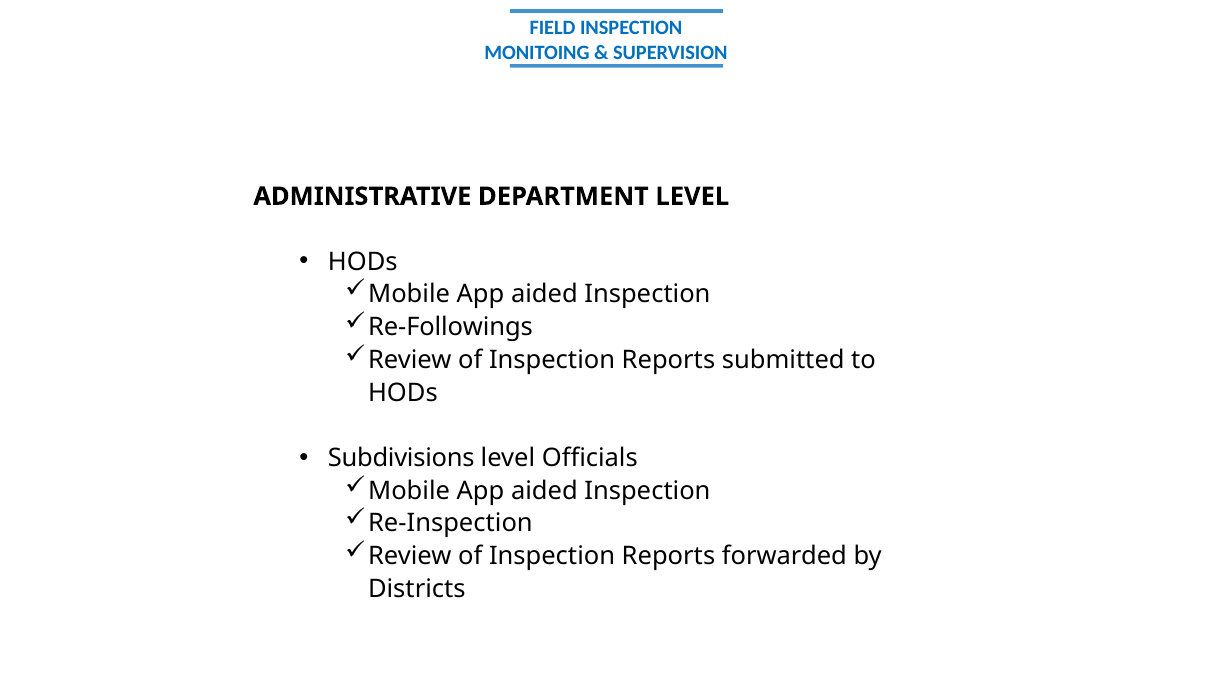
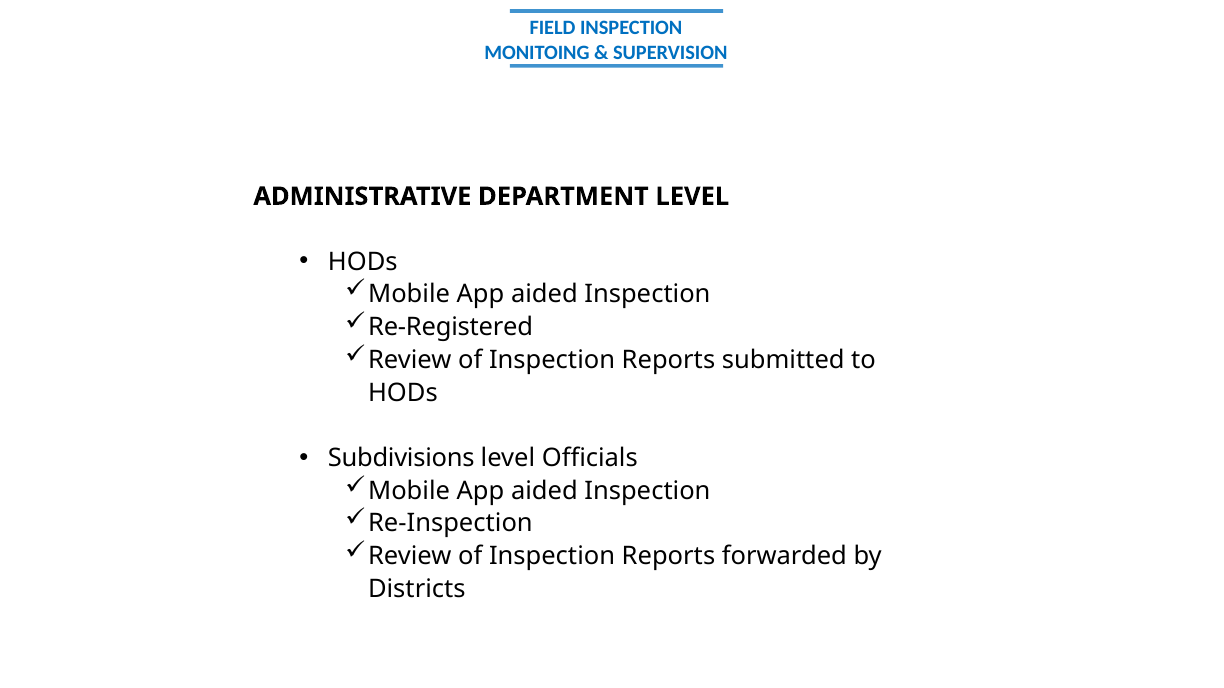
Re-Followings: Re-Followings -> Re-Registered (451, 327)
